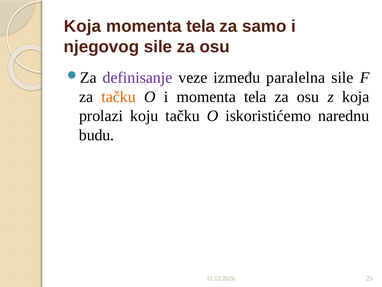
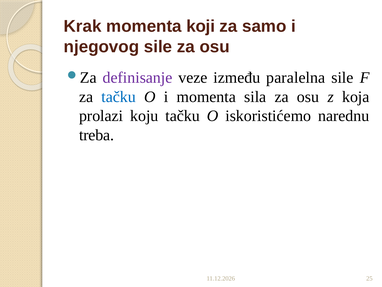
Koja: Koja -> Krak (83, 26)
tela: tela -> koji (201, 26)
tačku colour: orange -> blue (119, 97)
i momenta tela: tela -> sila (255, 97)
budu: budu -> treba (97, 135)
